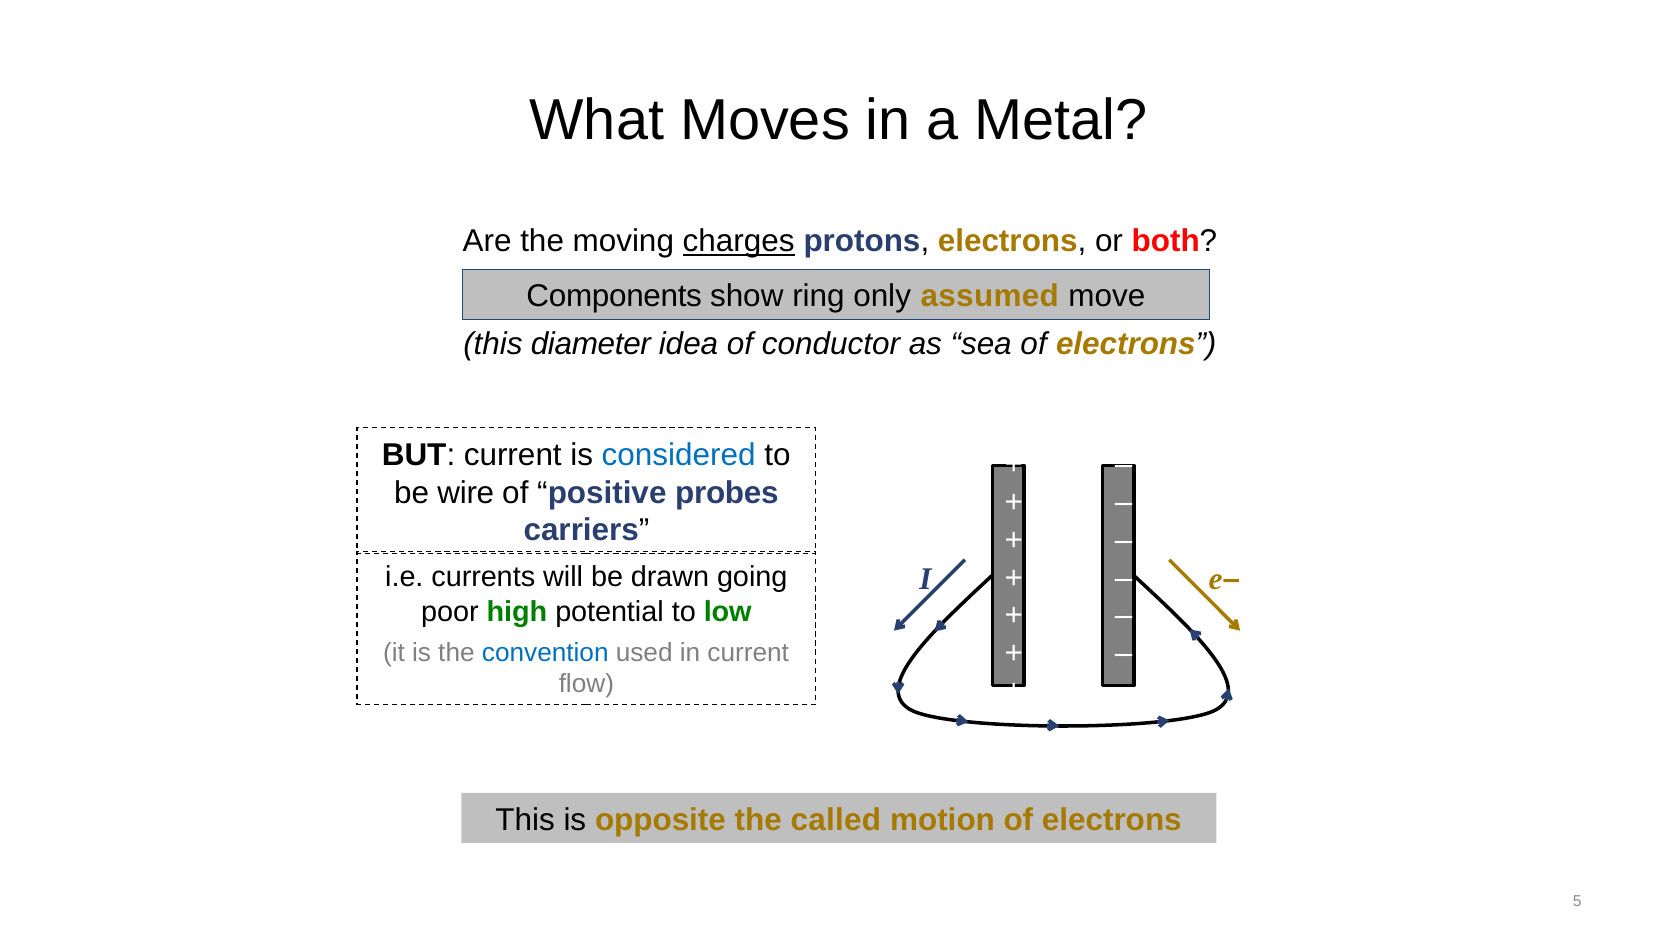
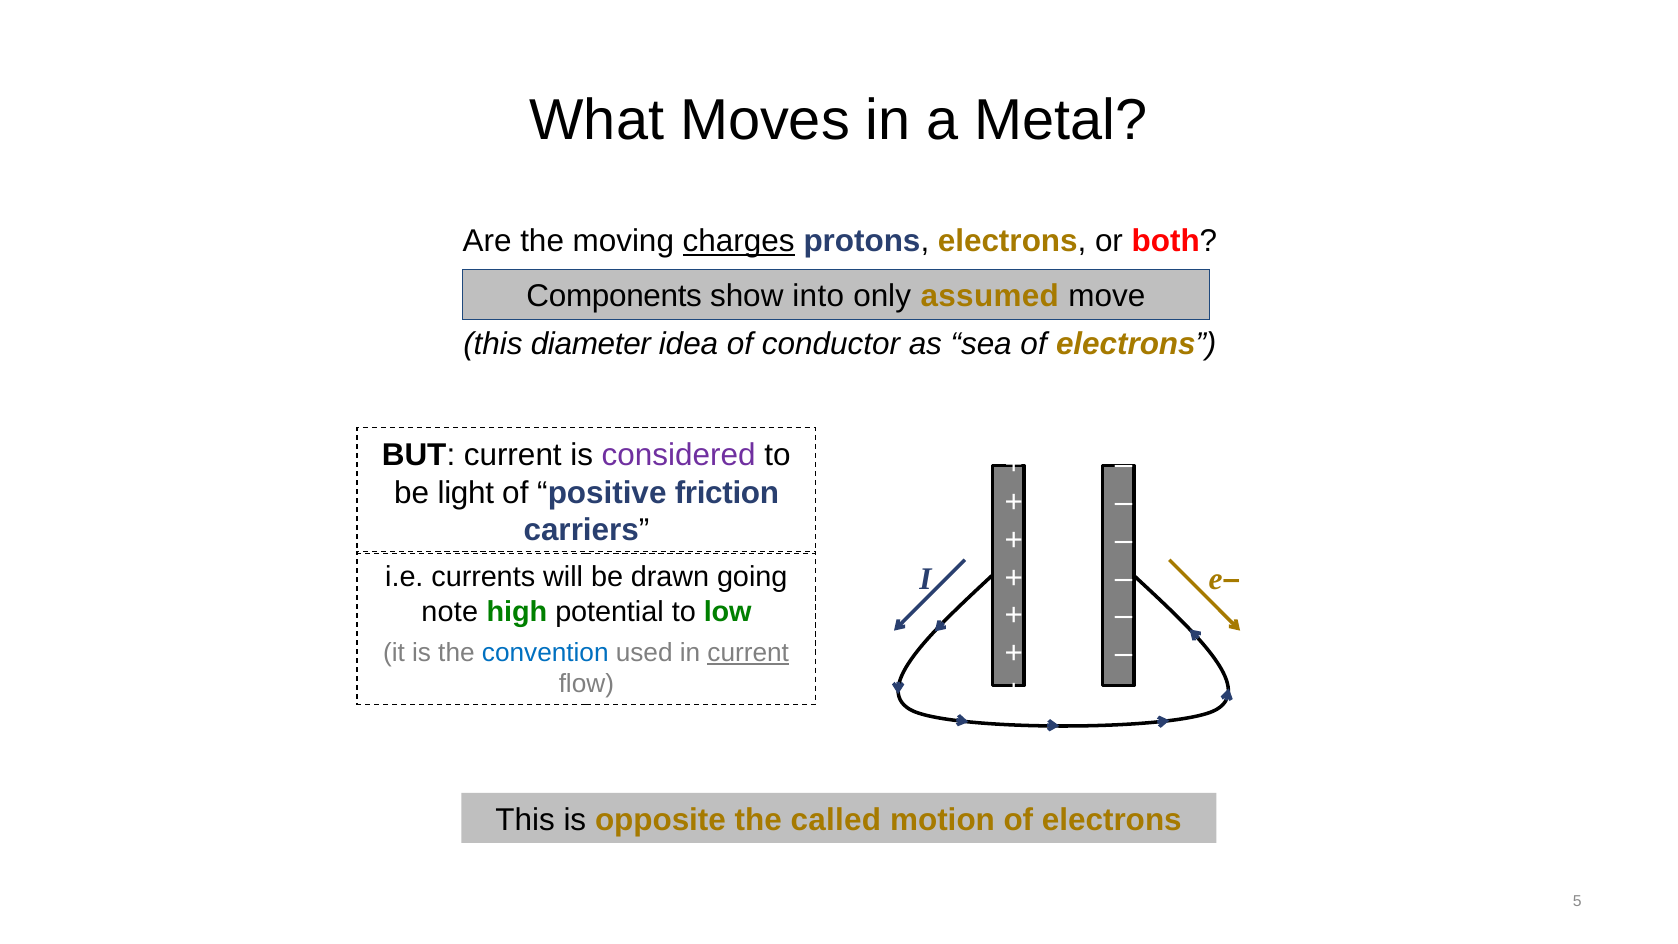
ring: ring -> into (818, 296)
considered colour: blue -> purple (679, 455)
wire: wire -> light (466, 493)
probes: probes -> friction (727, 493)
poor: poor -> note (450, 612)
current underline: none -> present (748, 653)
